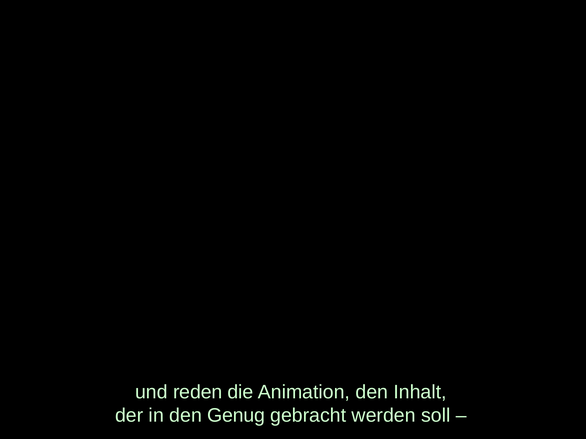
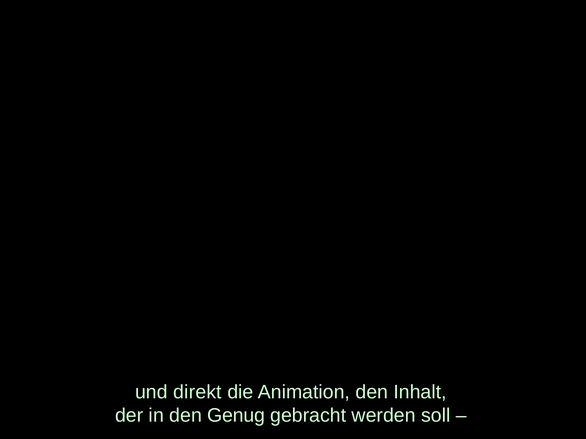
reden: reden -> direkt (197, 393)
